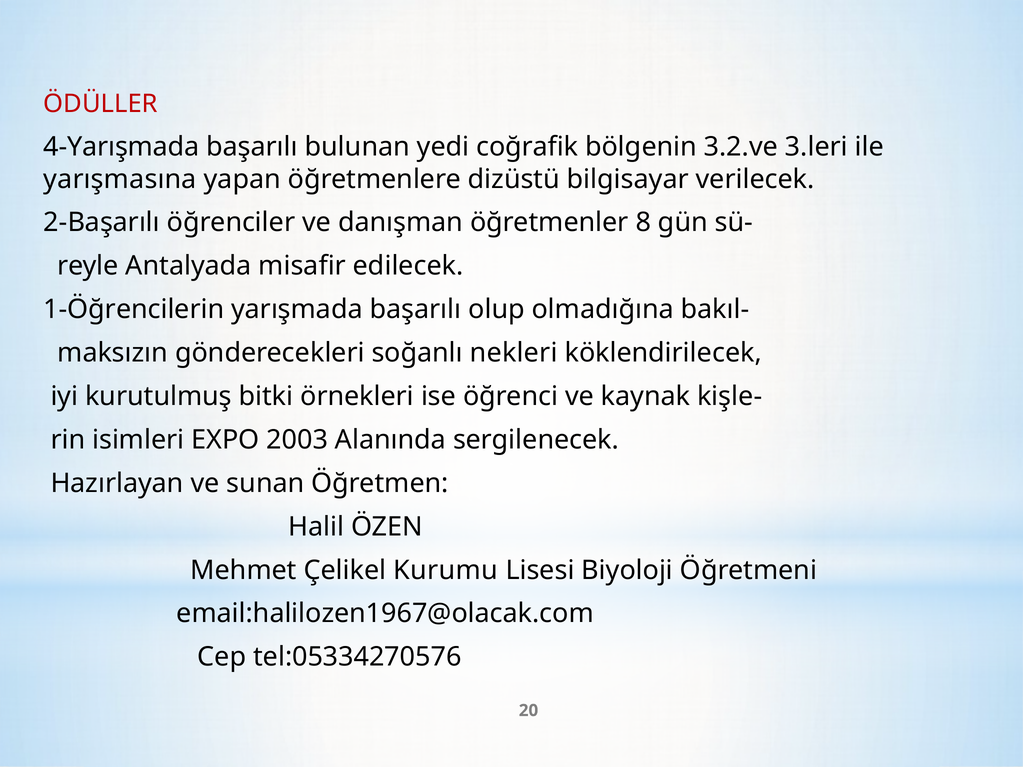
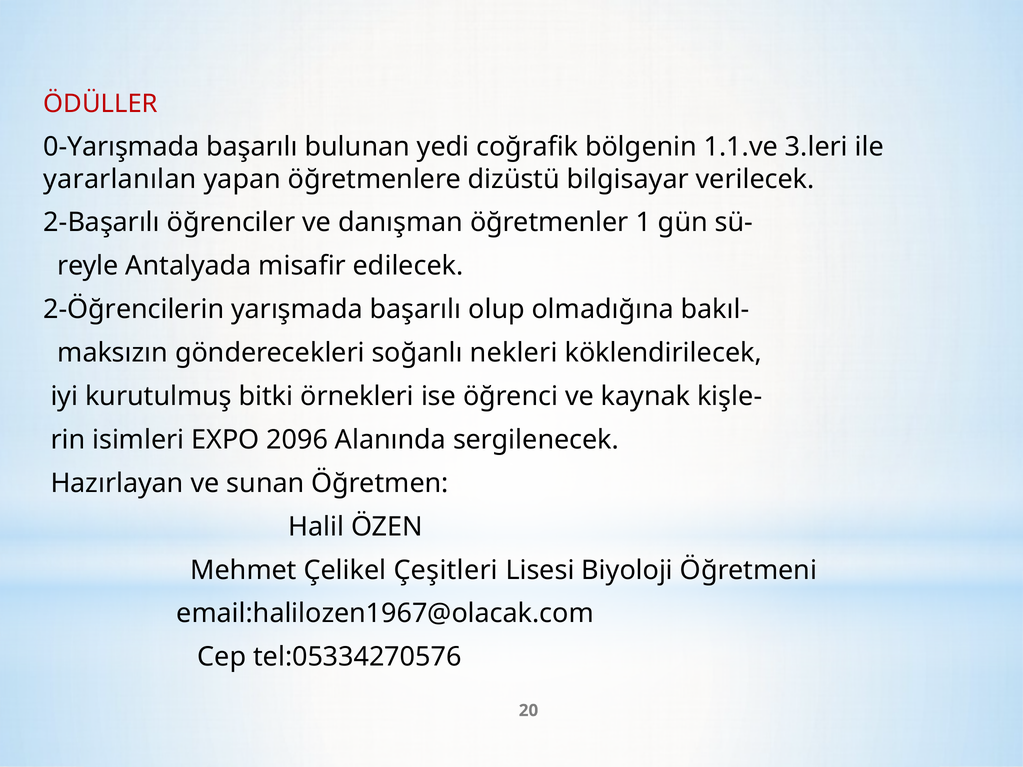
4-Yarışmada: 4-Yarışmada -> 0-Yarışmada (121, 147)
3.2.ve: 3.2.ve -> 1.1.ve (741, 147)
yarışmasına: yarışmasına -> yararlanılan (120, 179)
8: 8 -> 1 (643, 223)
1-Öğrencilerin: 1-Öğrencilerin -> 2-Öğrencilerin (134, 310)
2003: 2003 -> 2096 (297, 440)
Kurumu: Kurumu -> Çeşitleri (446, 570)
